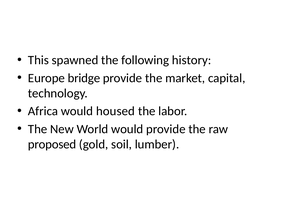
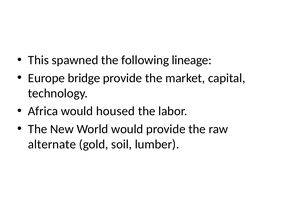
history: history -> lineage (192, 60)
proposed: proposed -> alternate (52, 144)
